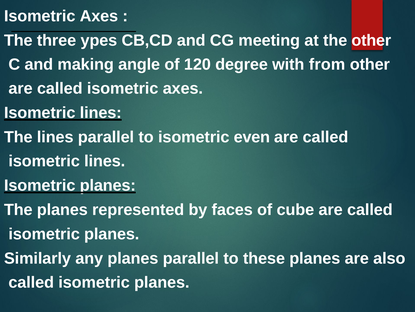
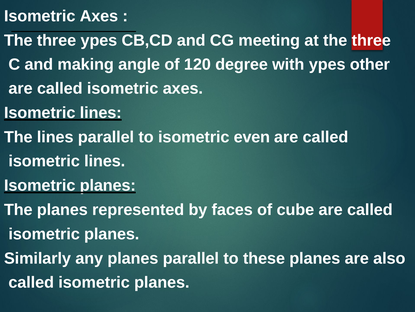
at the other: other -> three (371, 40)
with from: from -> ypes (327, 64)
